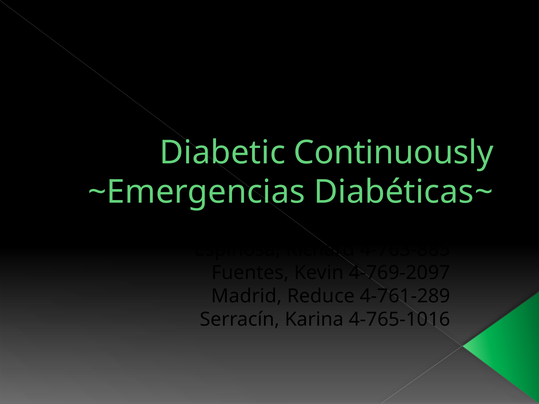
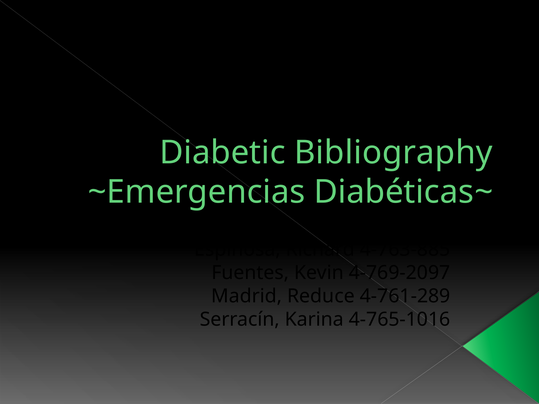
Continuously: Continuously -> Bibliography (393, 153)
